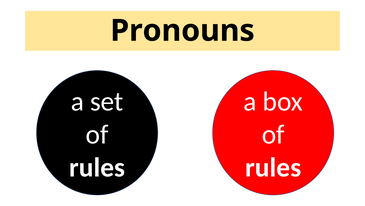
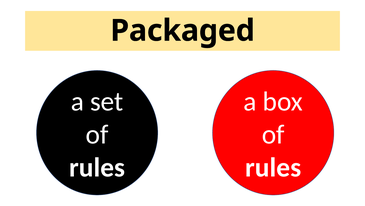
Pronouns: Pronouns -> Packaged (183, 31)
